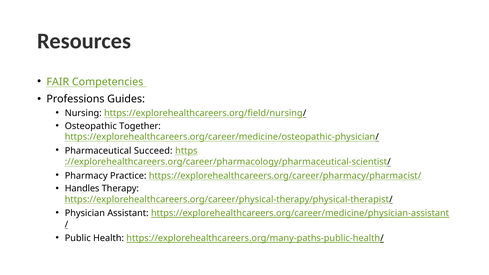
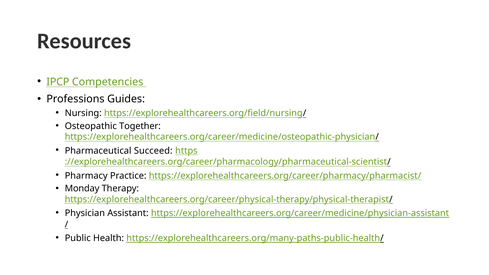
FAIR: FAIR -> IPCP (58, 82)
Handles: Handles -> Monday (82, 188)
